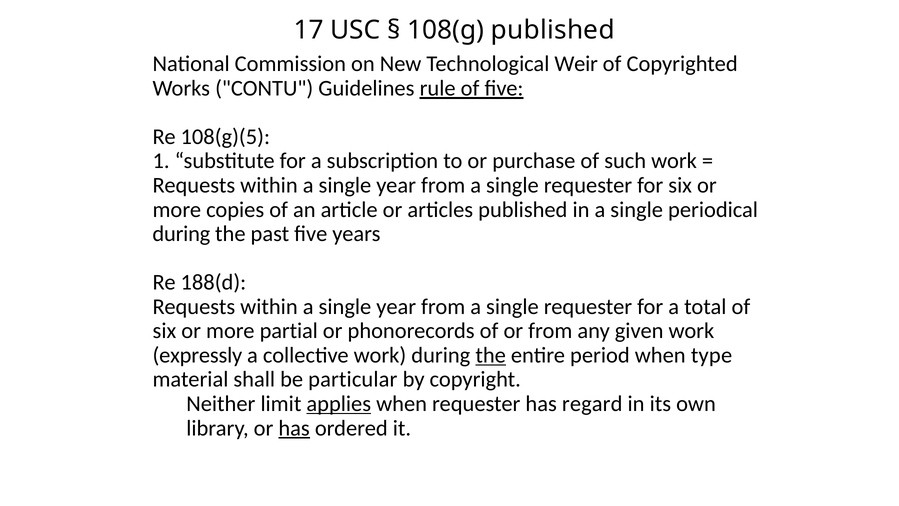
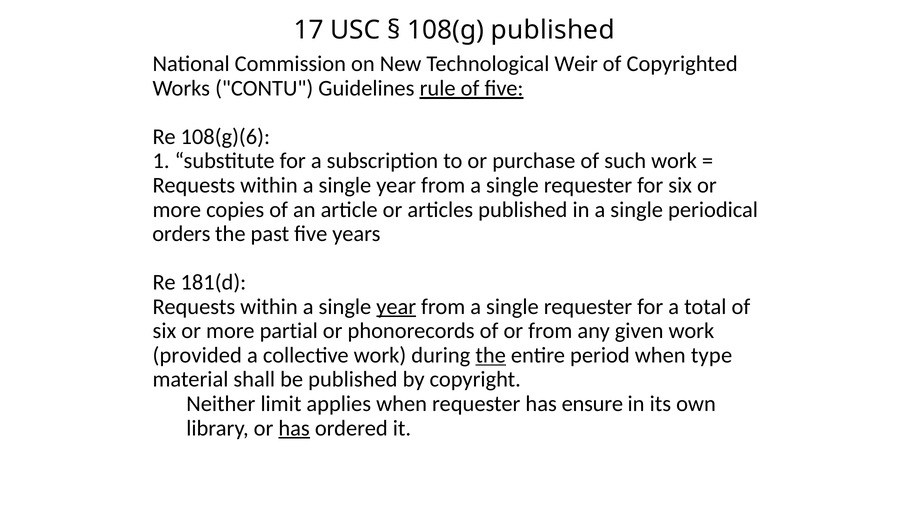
108(g)(5: 108(g)(5 -> 108(g)(6 (225, 137)
during: during -> orders (181, 234)
188(d: 188(d -> 181(d (213, 282)
year underline: none -> present (396, 307)
expressly: expressly -> provided (197, 355)
be particular: particular -> published (353, 379)
applies underline: present -> none (339, 404)
regard: regard -> ensure (592, 404)
